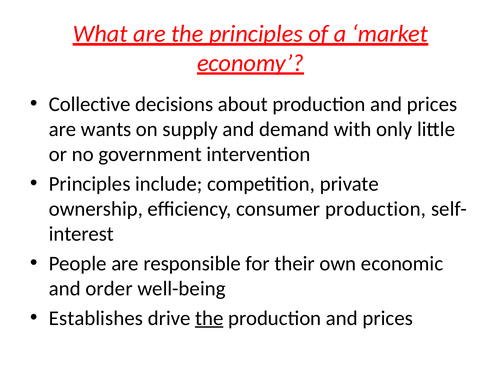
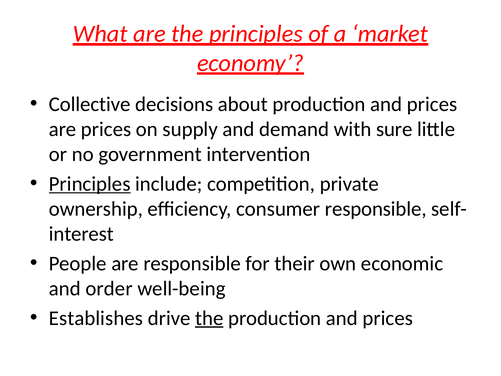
are wants: wants -> prices (106, 129)
only: only -> sure (394, 129)
Principles underline: none -> present (90, 184)
consumer production: production -> responsible (376, 209)
